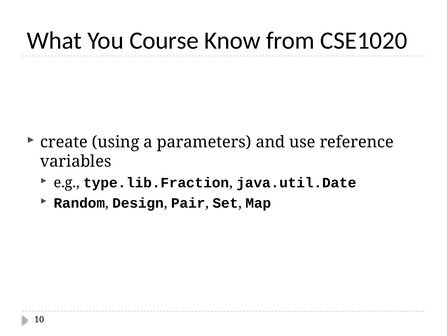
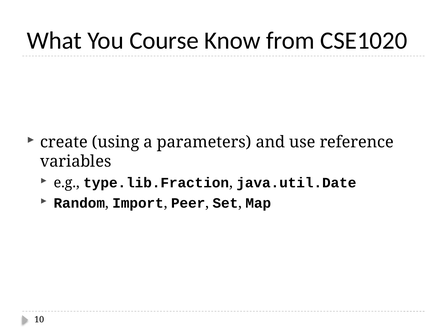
Design: Design -> Import (138, 203)
Pair: Pair -> Peer (188, 203)
